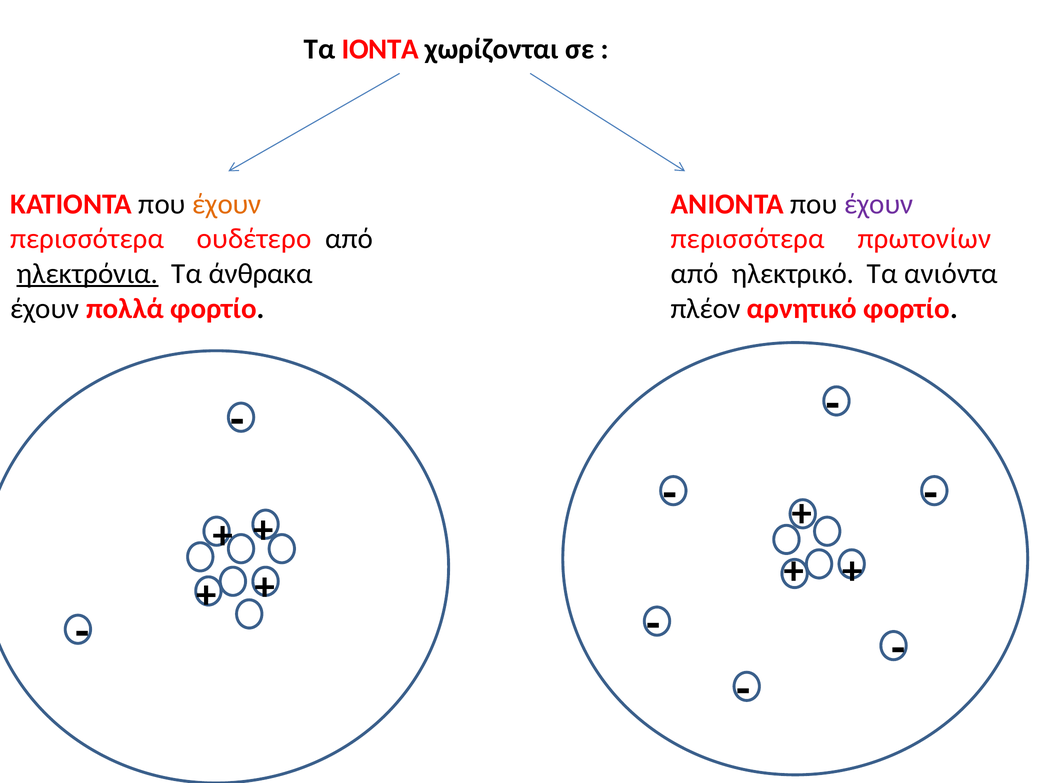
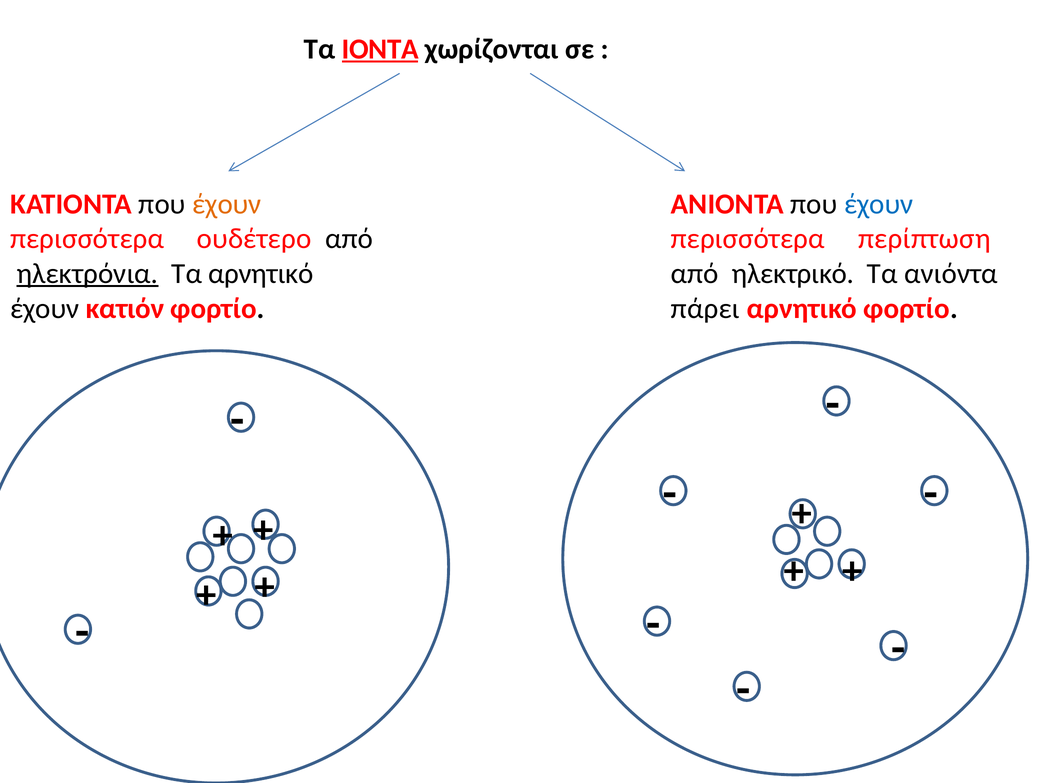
ΙΟΝΤΑ underline: none -> present (380, 49)
έχουν colour: purple -> blue (879, 204)
πρωτονίων: πρωτονίων -> περίπτωση (924, 239)
Τα άνθρακα: άνθρακα -> αρνητικό (261, 274)
πολλά: πολλά -> κατιόν (125, 308)
πλέον: πλέον -> πάρει (705, 308)
